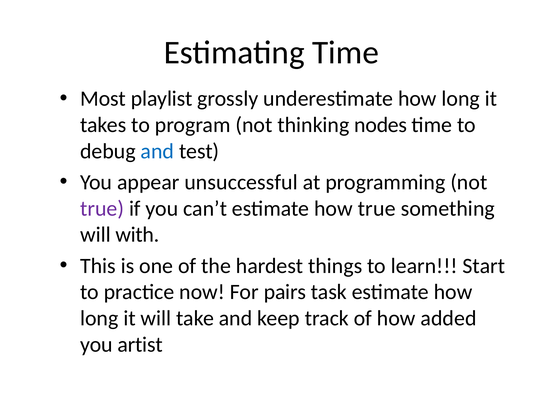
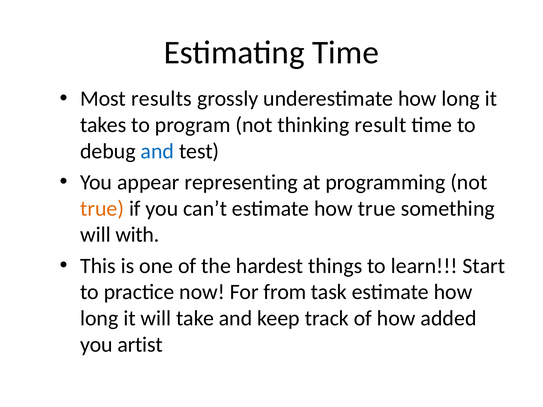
playlist: playlist -> results (161, 99)
nodes: nodes -> result (380, 125)
unsuccessful: unsuccessful -> representing (241, 182)
true colour: purple -> orange (102, 209)
pairs: pairs -> from (285, 292)
